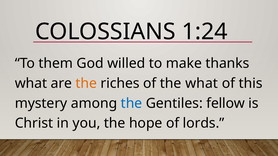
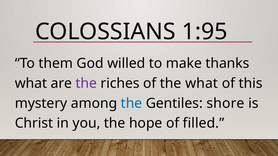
1:24: 1:24 -> 1:95 (205, 32)
the colour: orange -> purple (86, 83)
fellow: fellow -> shore (225, 104)
lords: lords -> filled (203, 124)
